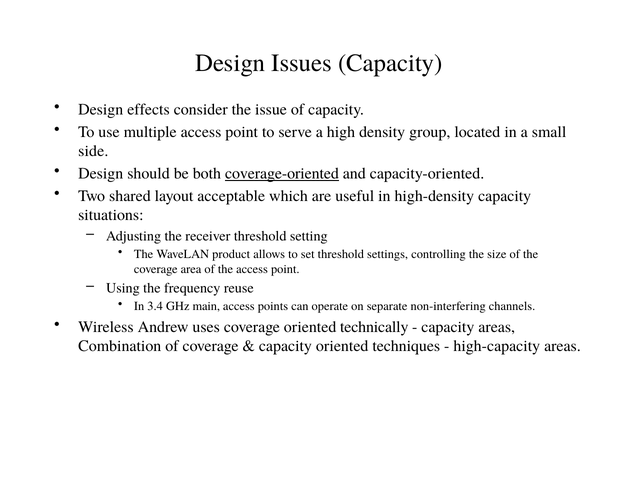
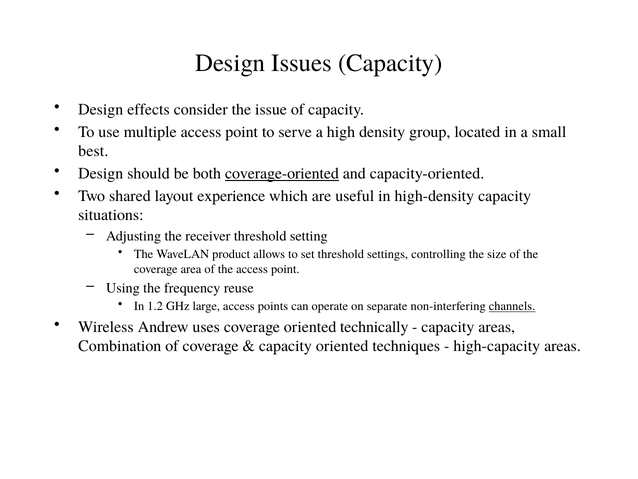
side: side -> best (93, 151)
acceptable: acceptable -> experience (231, 196)
3.4: 3.4 -> 1.2 (155, 306)
main: main -> large (206, 306)
channels underline: none -> present (512, 306)
